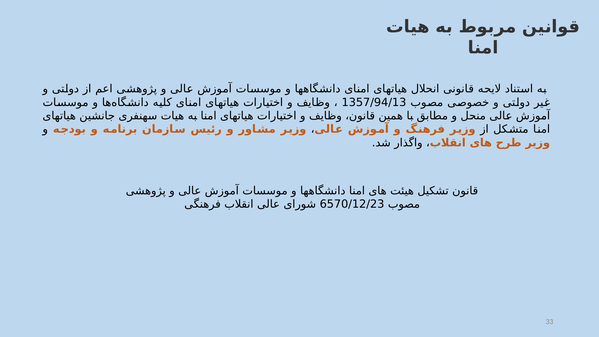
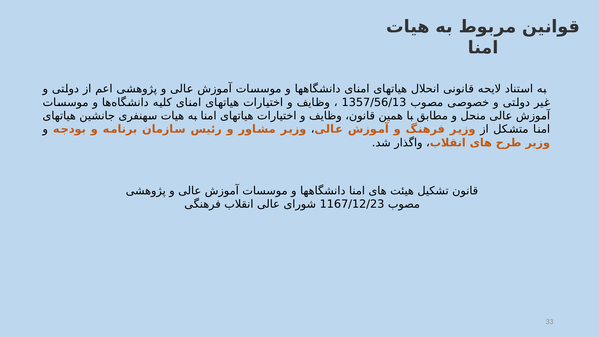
1357/94/13: 1357/94/13 -> 1357/56/13 (374, 102)
6570/12/23: 6570/12/23 -> 1167/12/23 (352, 204)
